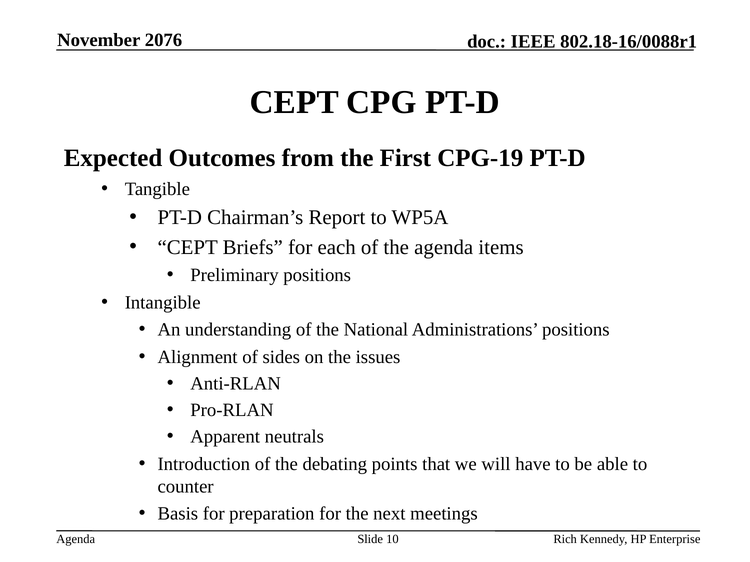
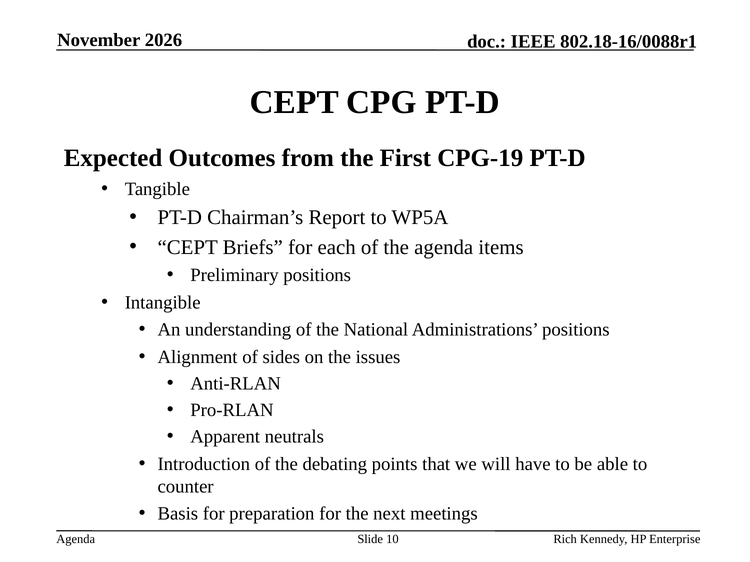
2076: 2076 -> 2026 (164, 40)
